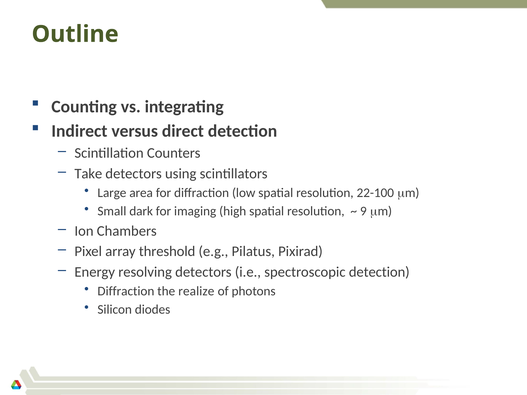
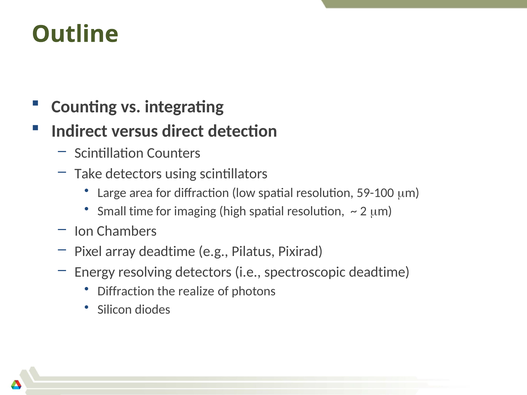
22-100: 22-100 -> 59-100 (375, 193)
dark: dark -> time (141, 211)
9: 9 -> 2 (363, 211)
array threshold: threshold -> deadtime (167, 252)
spectroscopic detection: detection -> deadtime (379, 272)
